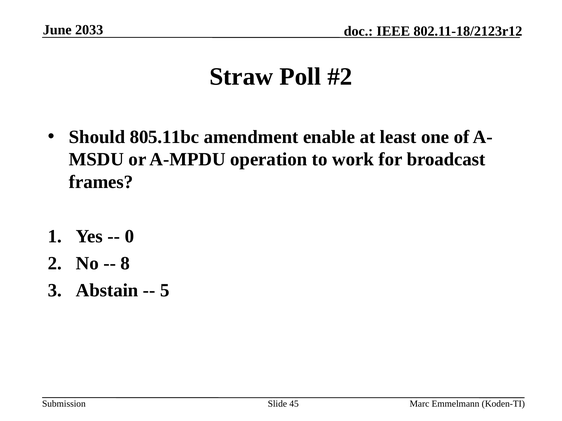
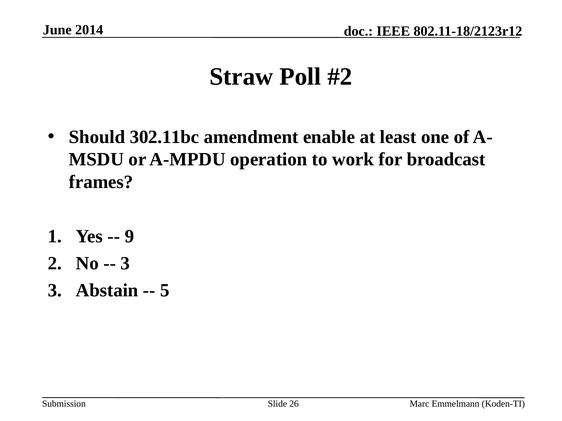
2033: 2033 -> 2014 (89, 30)
805.11bc: 805.11bc -> 302.11bc (164, 137)
0: 0 -> 9 (129, 236)
8: 8 -> 3 (125, 264)
45: 45 -> 26 (294, 404)
